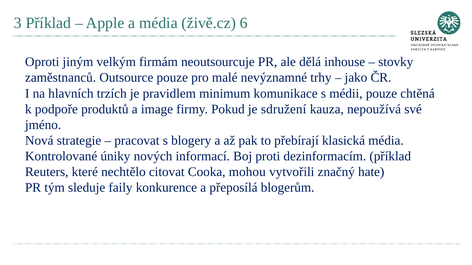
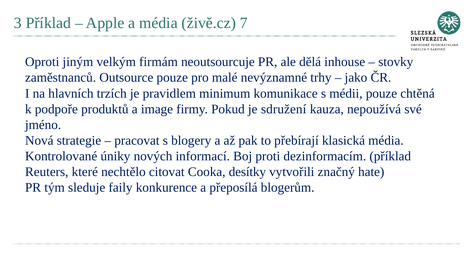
6: 6 -> 7 (244, 23)
mohou: mohou -> desítky (247, 172)
